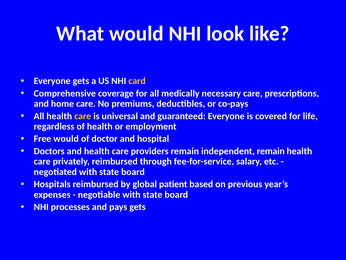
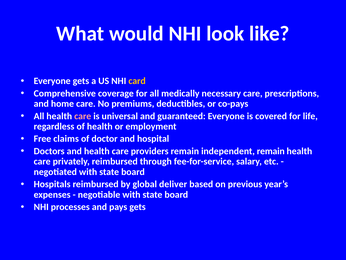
care colour: yellow -> pink (83, 116)
Free would: would -> claims (66, 139)
patient: patient -> deliver (173, 184)
